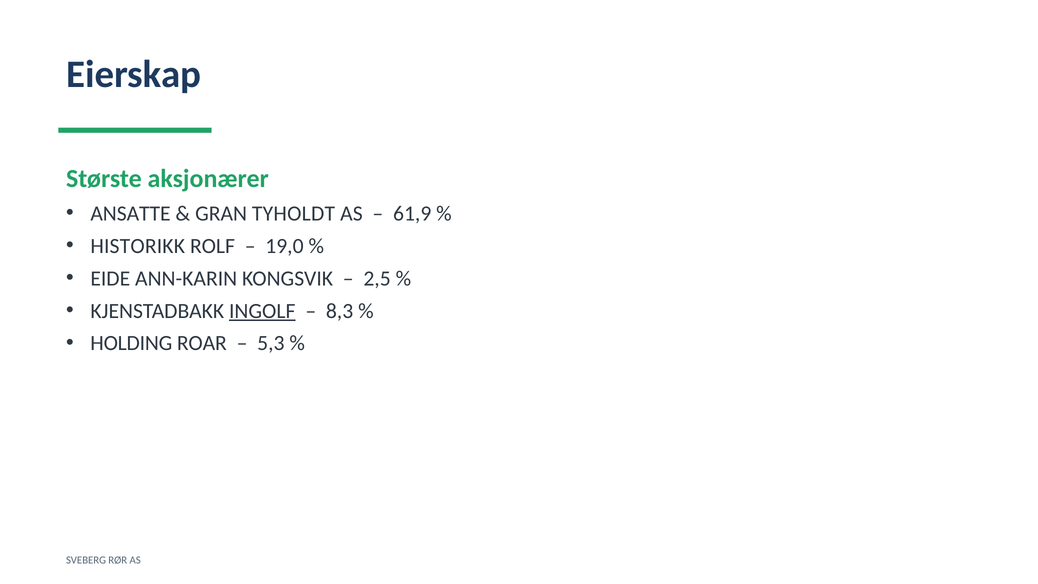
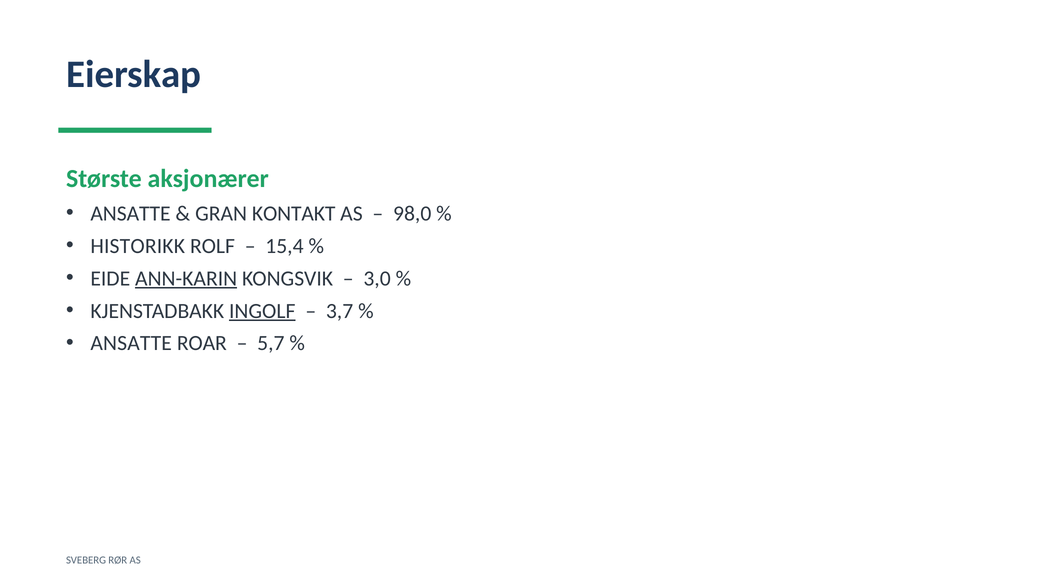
TYHOLDT: TYHOLDT -> KONTAKT (294, 213)
61,9: 61,9 -> 98,0 (412, 213)
19,0: 19,0 -> 15,4 (284, 246)
ANN-KARIN underline: none -> present (186, 278)
2,5: 2,5 -> 3,0 (377, 278)
8,3: 8,3 -> 3,7 (340, 311)
HOLDING: HOLDING -> ANSATTE (131, 343)
5,3: 5,3 -> 5,7 (271, 343)
